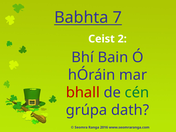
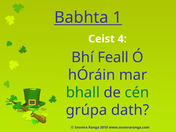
7: 7 -> 1 (117, 17)
2: 2 -> 4 (122, 39)
Bain: Bain -> Feall (113, 57)
bhall colour: red -> green (83, 93)
